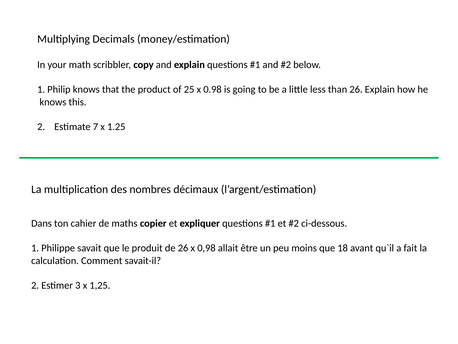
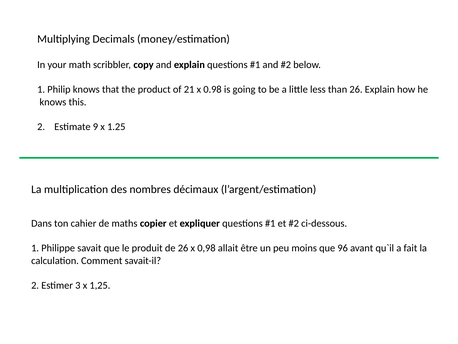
25: 25 -> 21 (189, 89)
7: 7 -> 9 (95, 127)
18: 18 -> 96 (343, 248)
